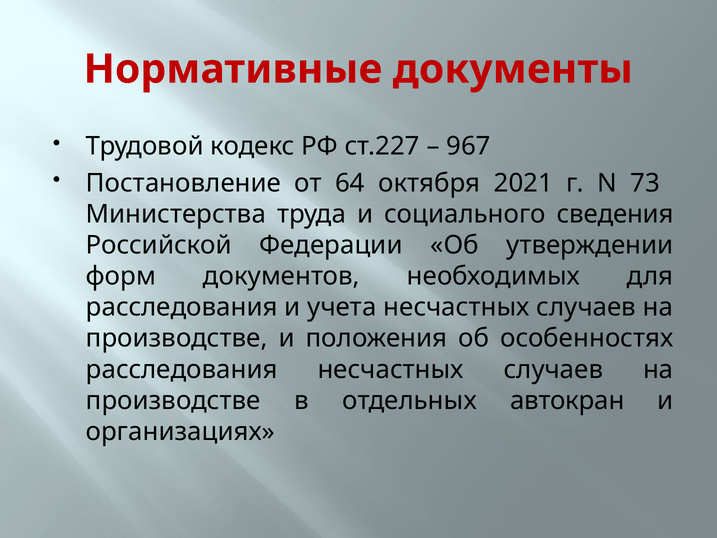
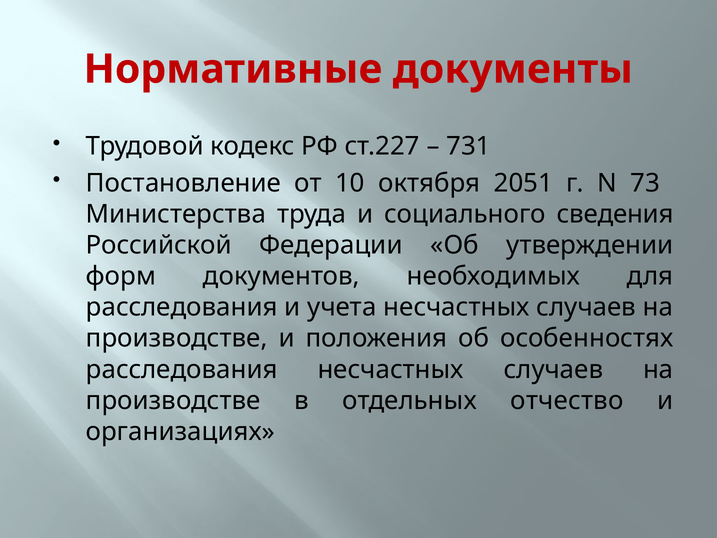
967: 967 -> 731 (468, 146)
64: 64 -> 10 (350, 183)
2021: 2021 -> 2051 (523, 183)
автокран: автокран -> отчество (567, 400)
